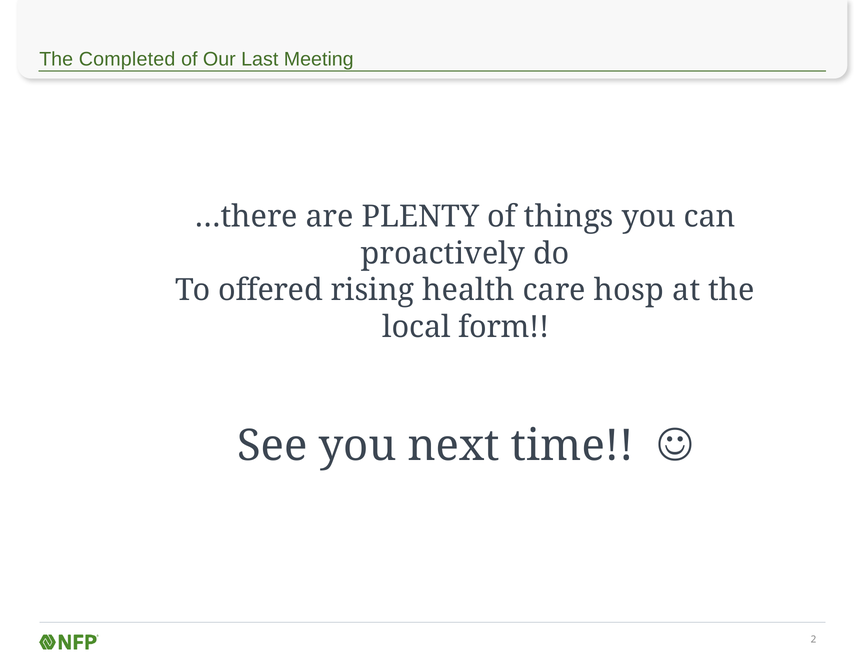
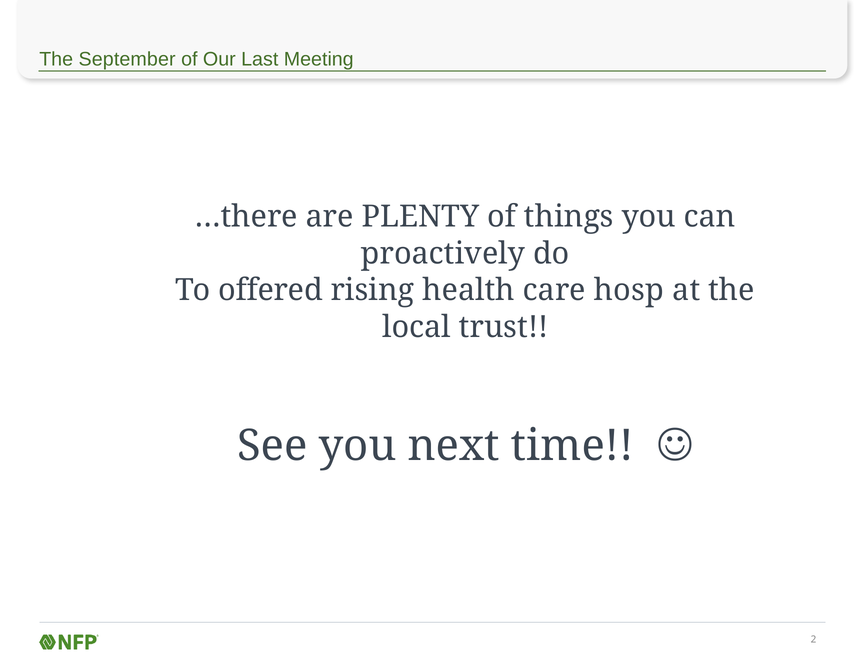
Completed: Completed -> September (127, 59)
form: form -> trust (504, 327)
